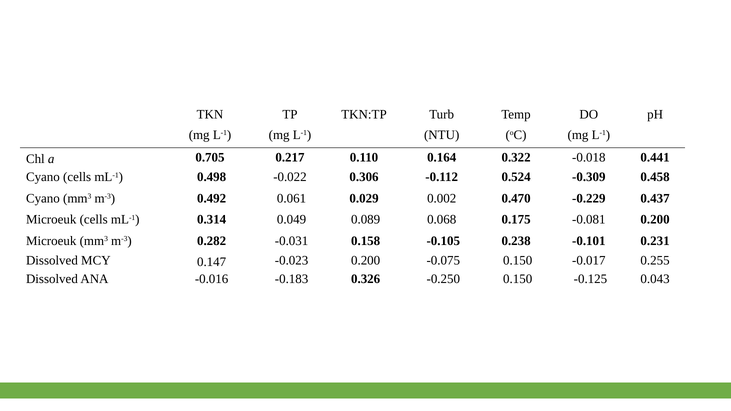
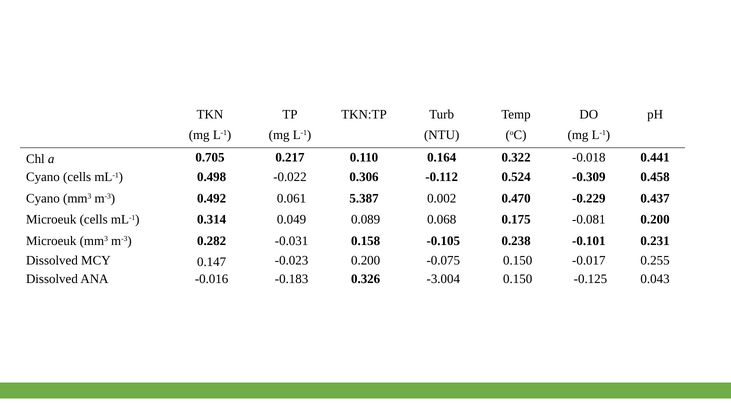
0.029: 0.029 -> 5.387 (364, 199)
-0.250: -0.250 -> -3.004 (443, 279)
